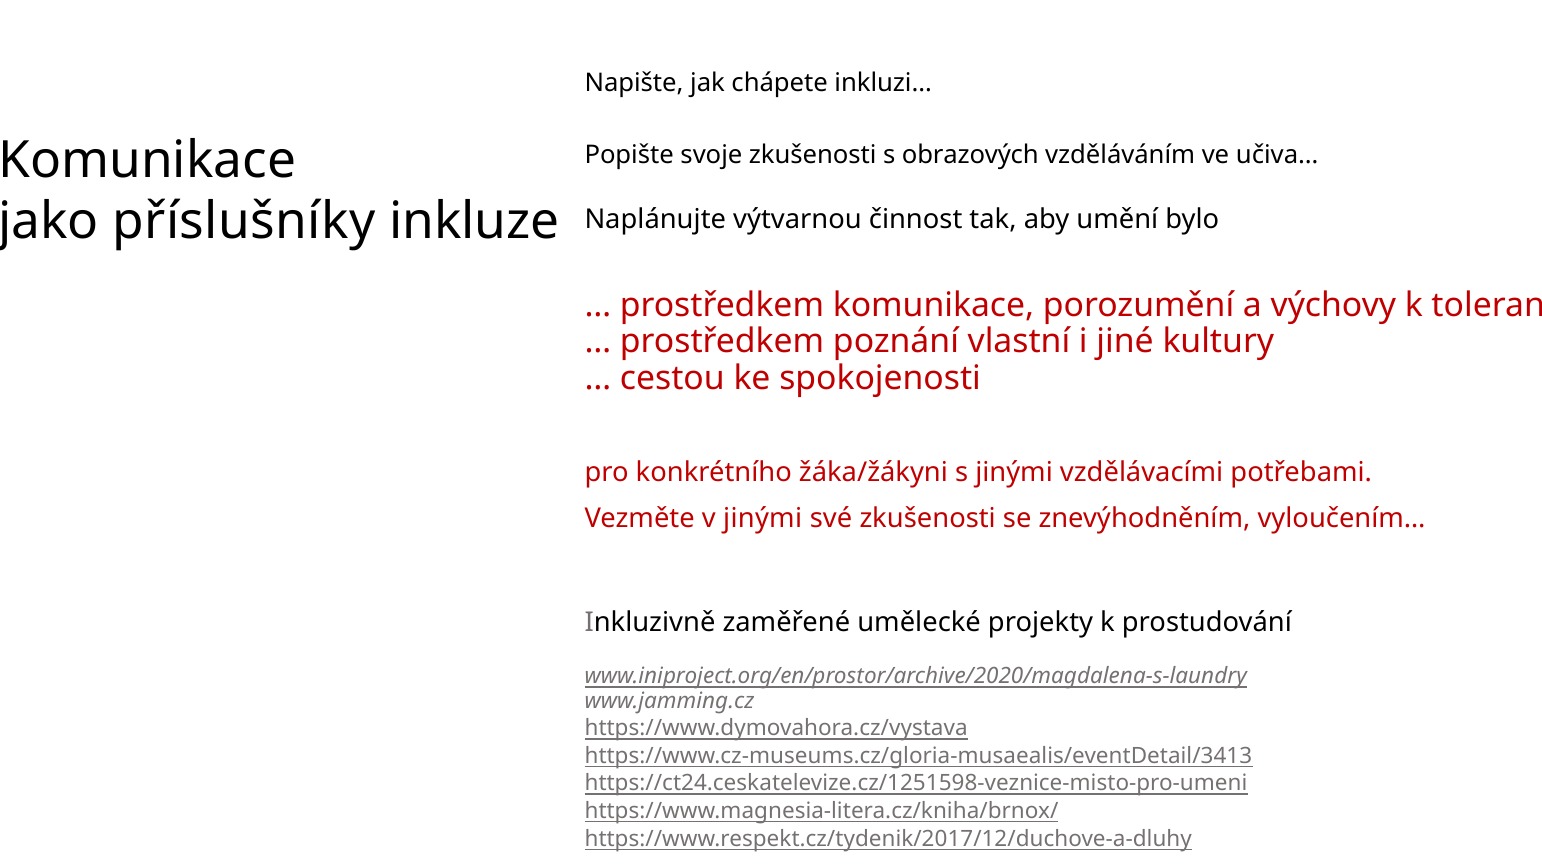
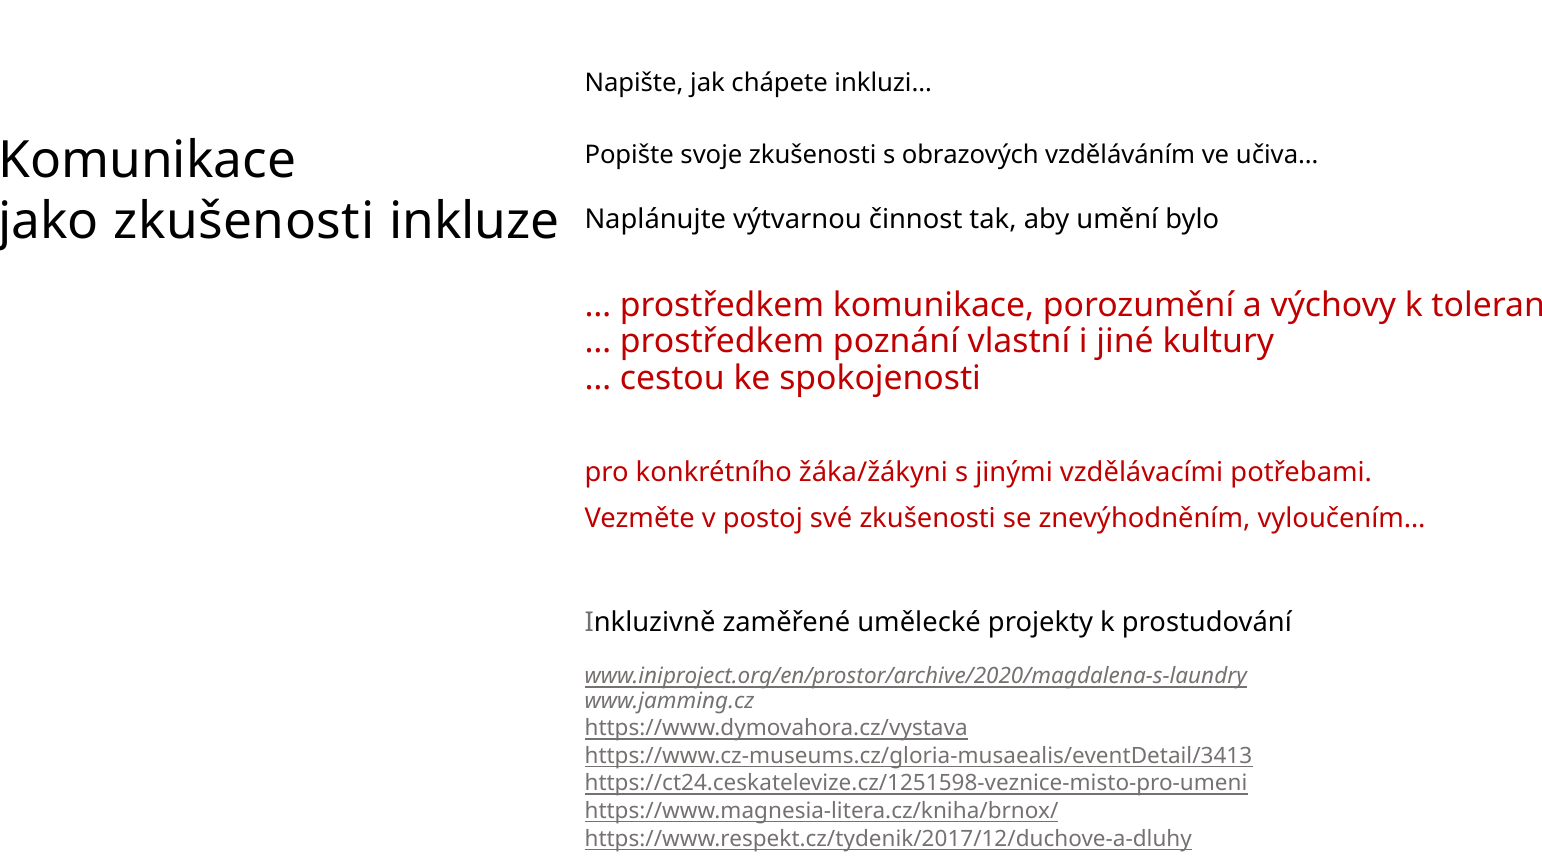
jako příslušníky: příslušníky -> zkušenosti (244, 222)
v jinými: jinými -> postoj (763, 518)
